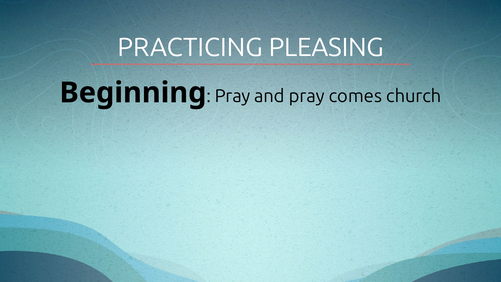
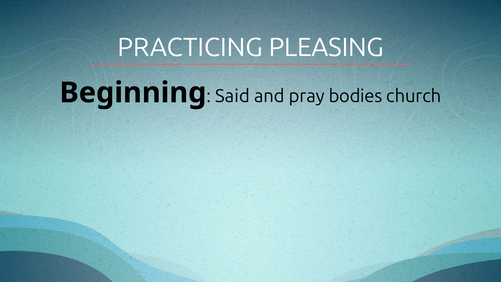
Beginning Pray: Pray -> Said (232, 96)
comes: comes -> bodies (356, 96)
